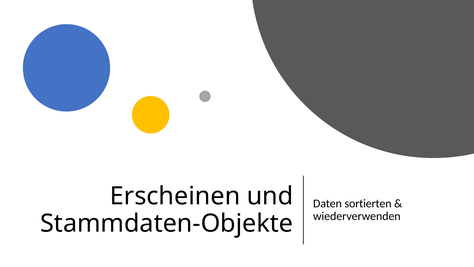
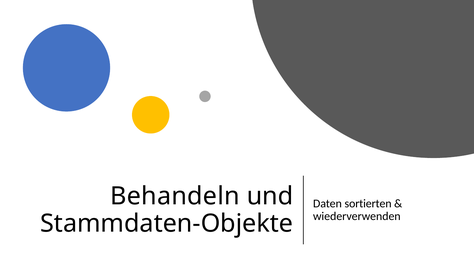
Erscheinen: Erscheinen -> Behandeln (175, 196)
